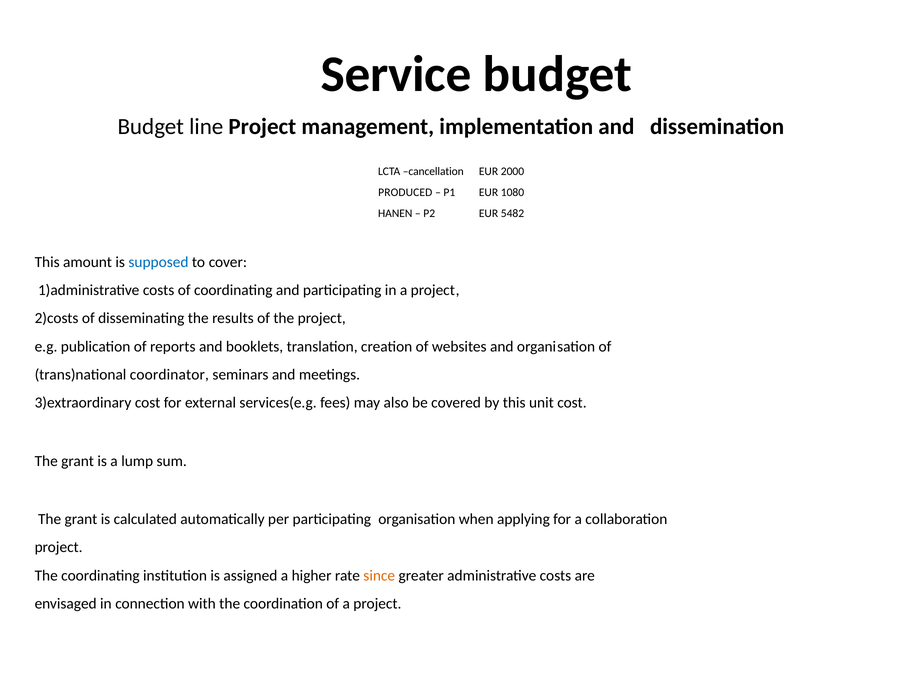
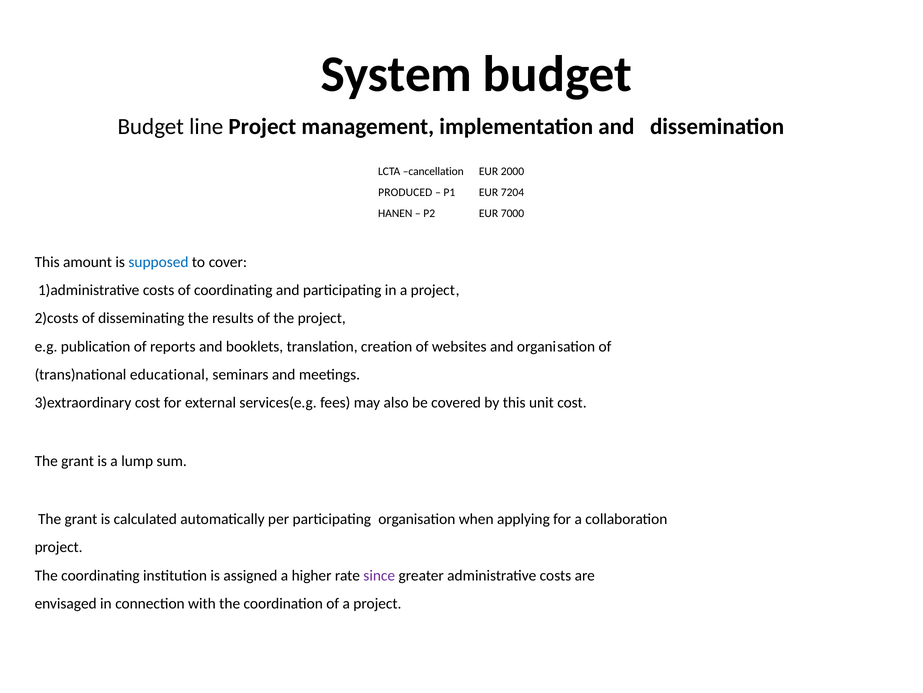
Service: Service -> System (396, 74)
1080: 1080 -> 7204 (512, 192)
5482: 5482 -> 7000 (512, 213)
coordinator: coordinator -> educational (169, 374)
since colour: orange -> purple (379, 575)
